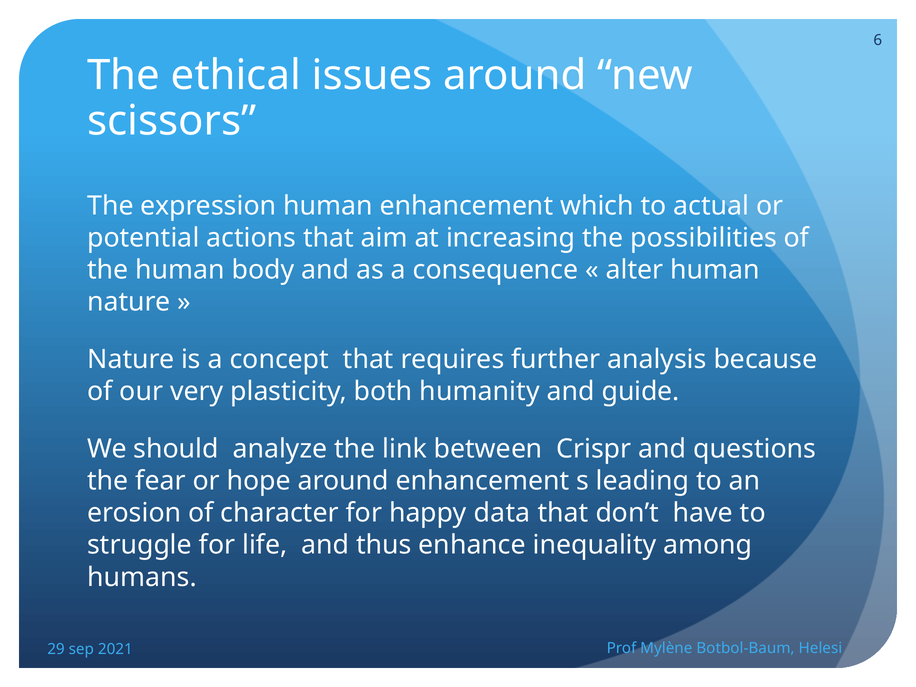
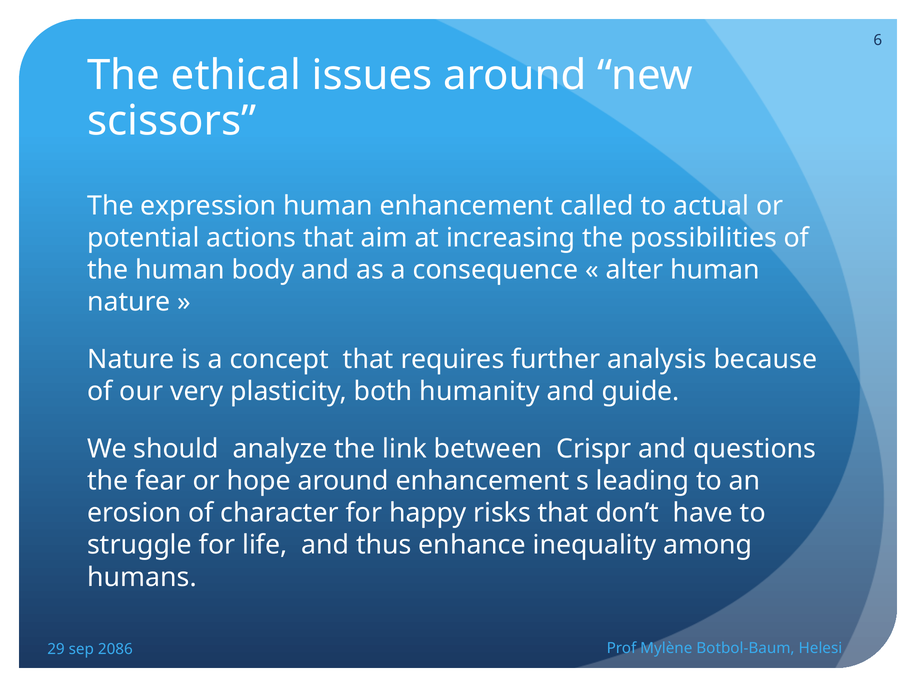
which: which -> called (597, 206)
data: data -> risks (502, 513)
2021: 2021 -> 2086 (115, 649)
